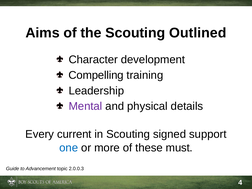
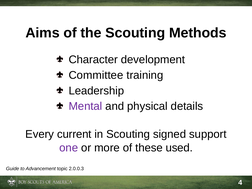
Outlined: Outlined -> Methods (198, 33)
Compelling: Compelling -> Committee (96, 75)
one colour: blue -> purple (69, 148)
must: must -> used (179, 148)
